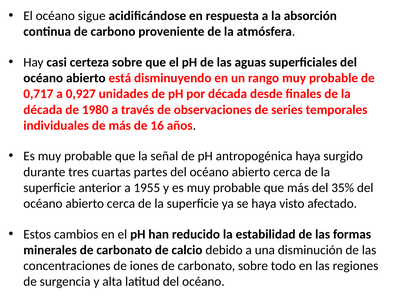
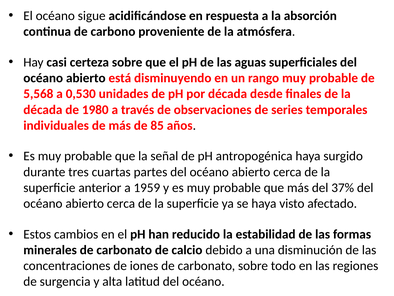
0,717: 0,717 -> 5,568 (38, 94)
0,927: 0,927 -> 0,530 (81, 94)
16: 16 -> 85 (157, 125)
1955: 1955 -> 1959 (147, 187)
35%: 35% -> 37% (343, 187)
